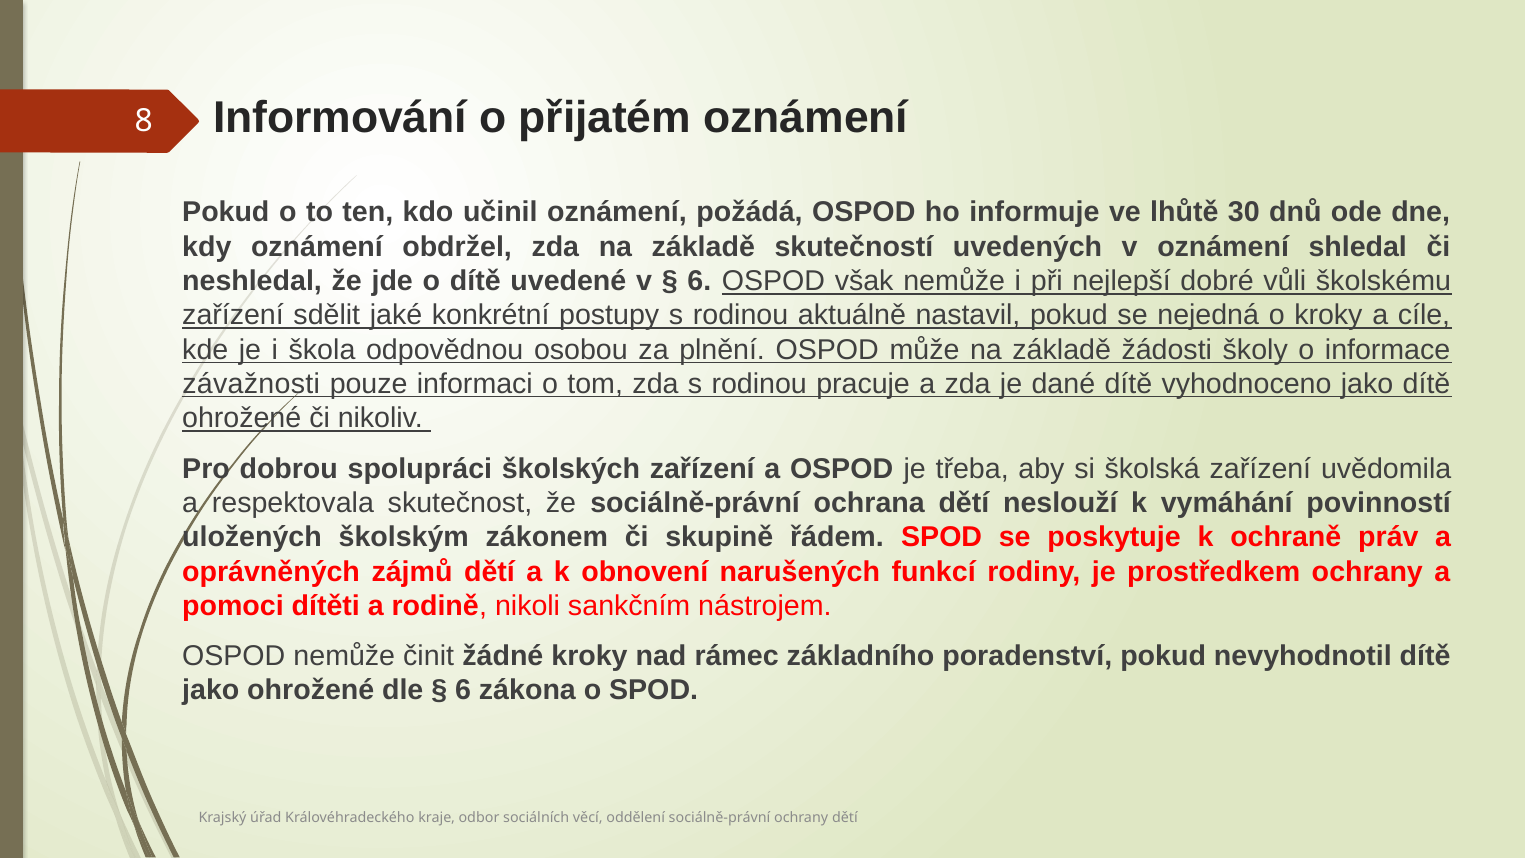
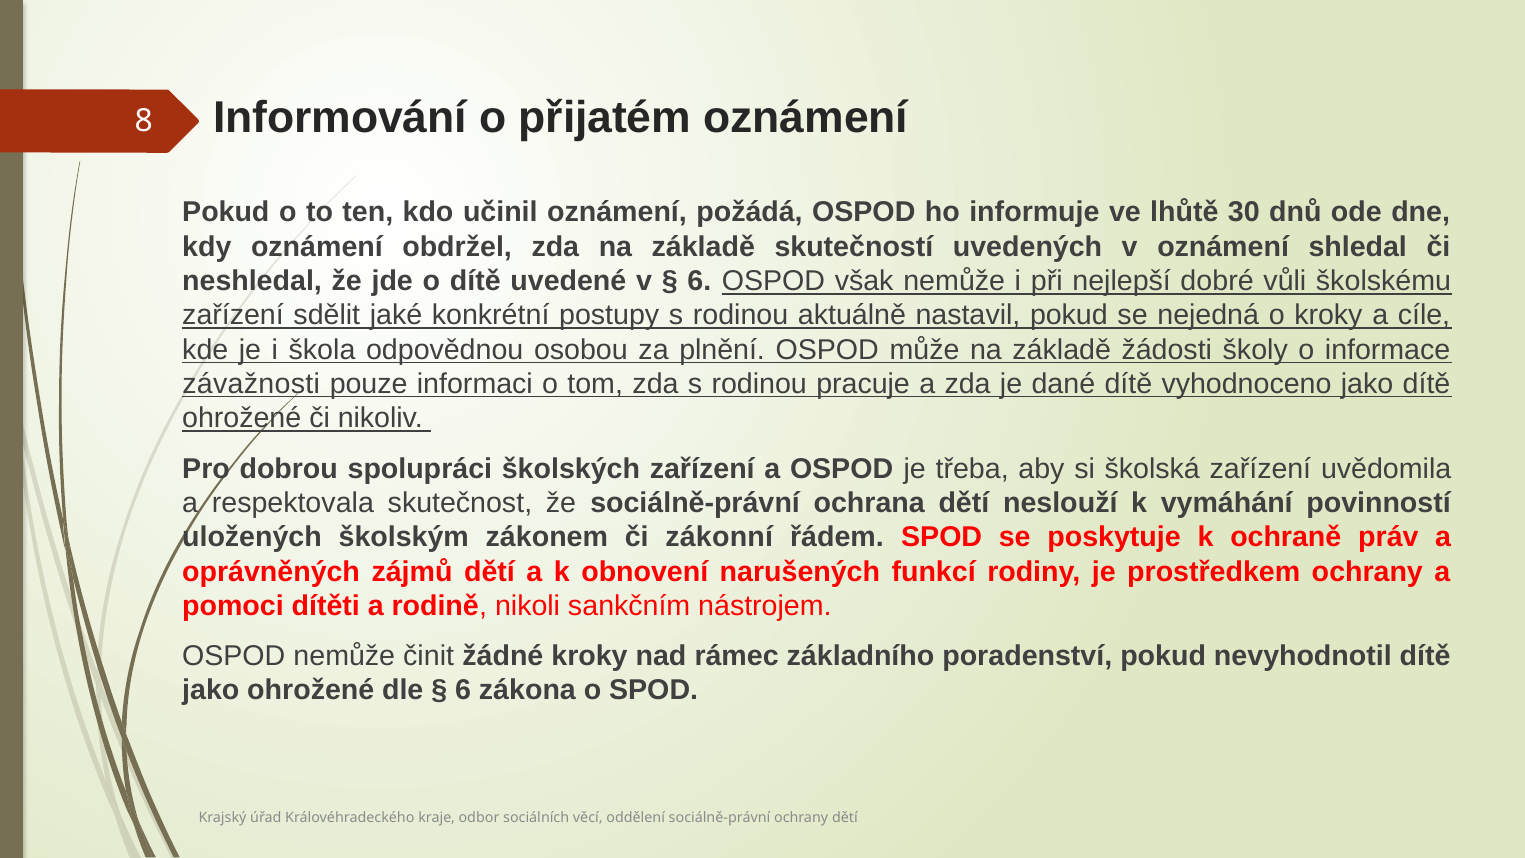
skupině: skupině -> zákonní (719, 537)
